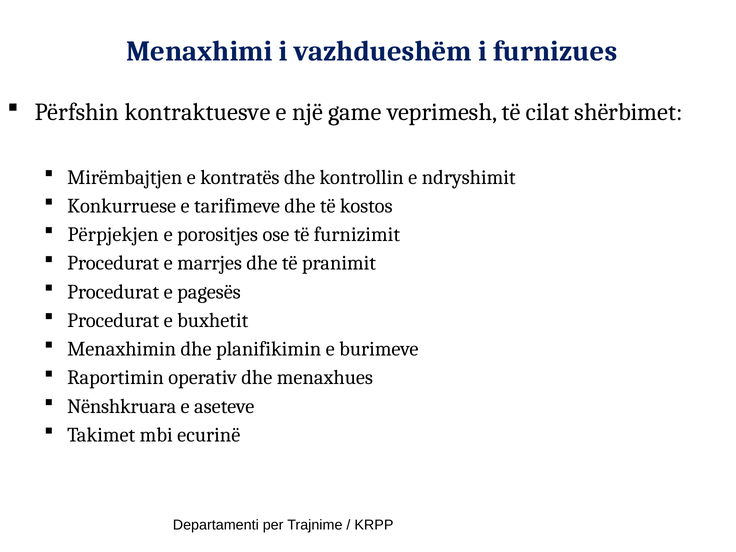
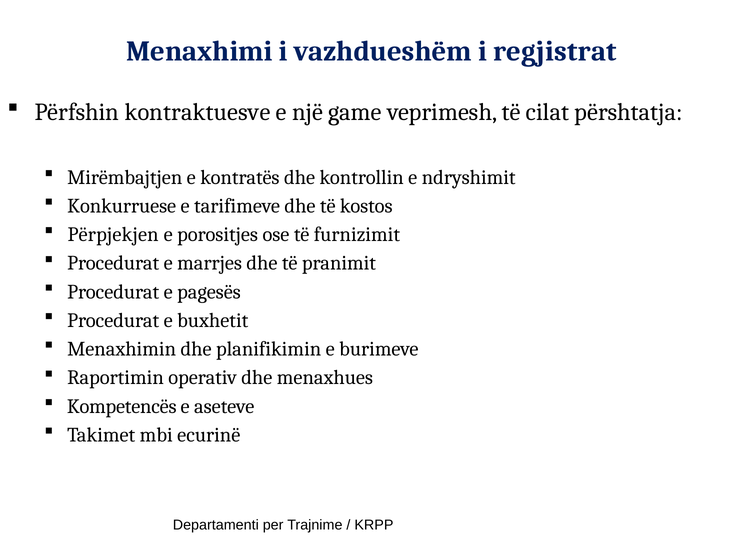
furnizues: furnizues -> regjistrat (555, 51)
shërbimet: shërbimet -> përshtatja (629, 112)
Nënshkruara: Nënshkruara -> Kompetencës (122, 406)
